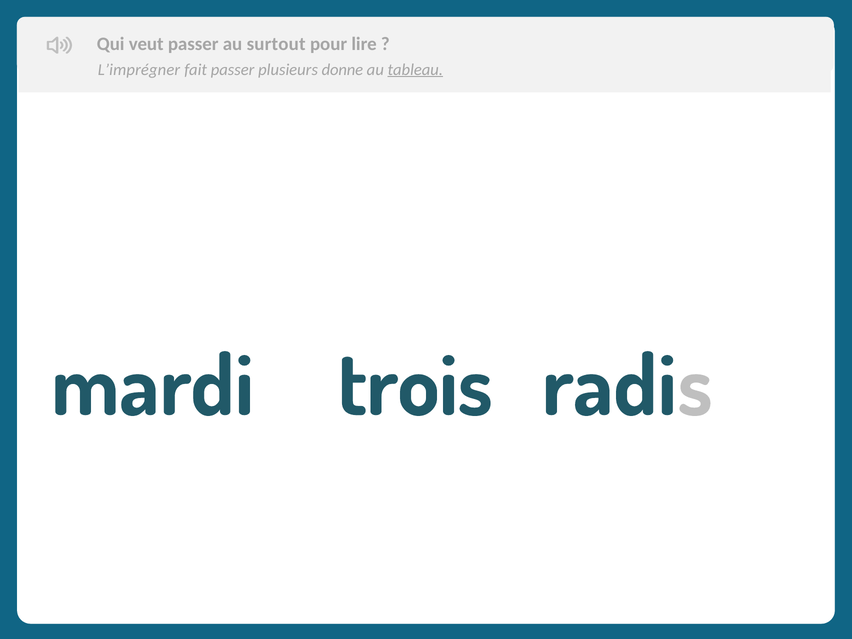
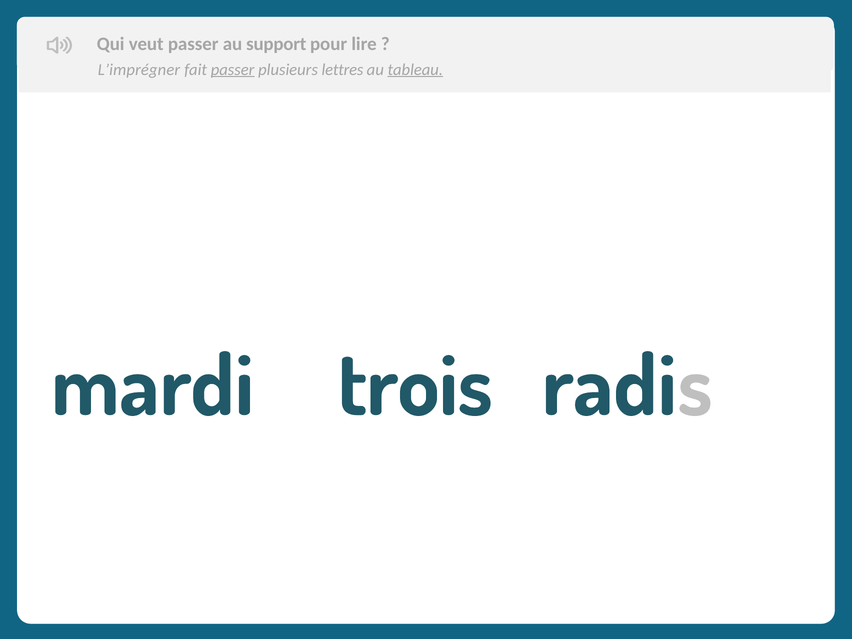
surtout: surtout -> support (276, 44)
passer underline: none -> present (233, 70)
donne: donne -> lettres (342, 70)
